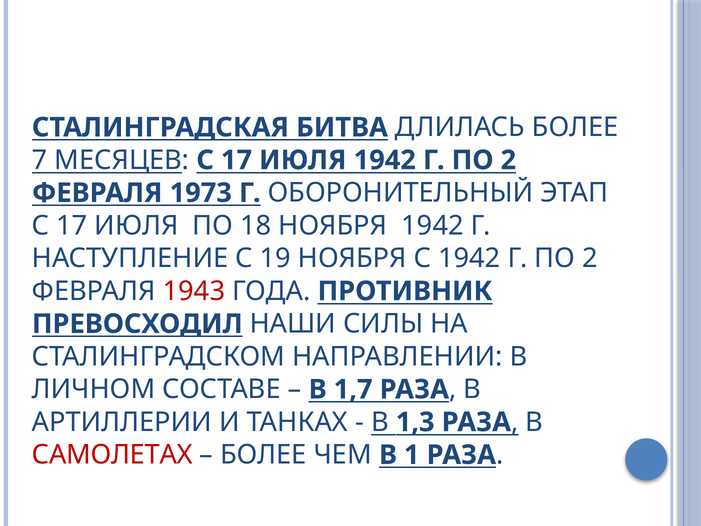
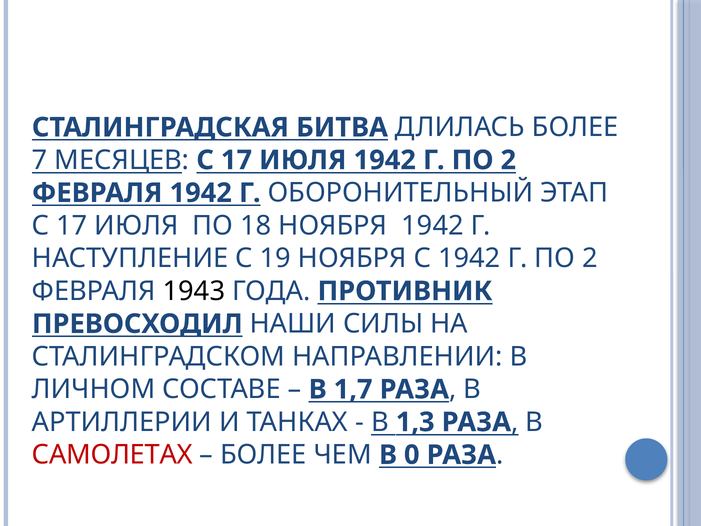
ФЕВРАЛЯ 1973: 1973 -> 1942 (201, 193)
1943 colour: red -> black (194, 291)
1: 1 -> 0 (412, 455)
